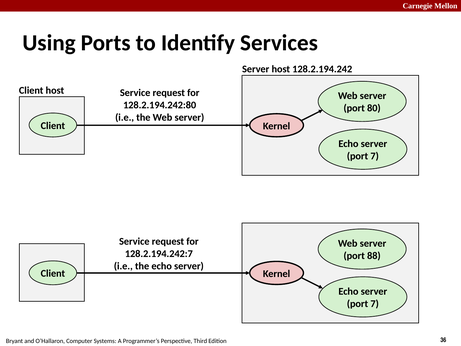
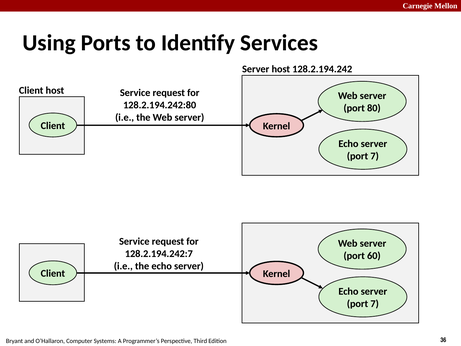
88: 88 -> 60 (374, 256)
